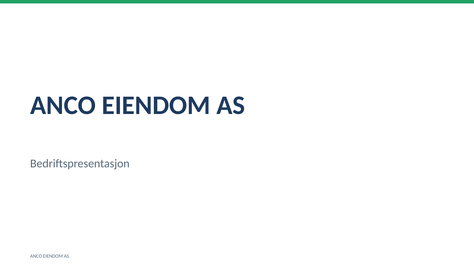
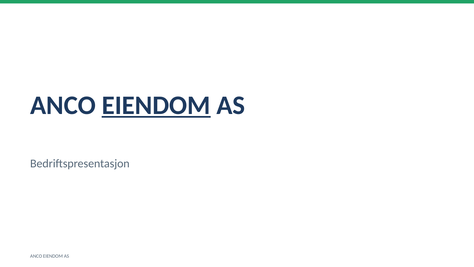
EIENDOM underline: none -> present (156, 105)
